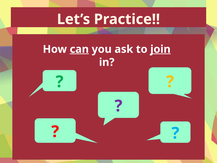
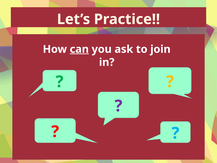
join underline: present -> none (160, 49)
